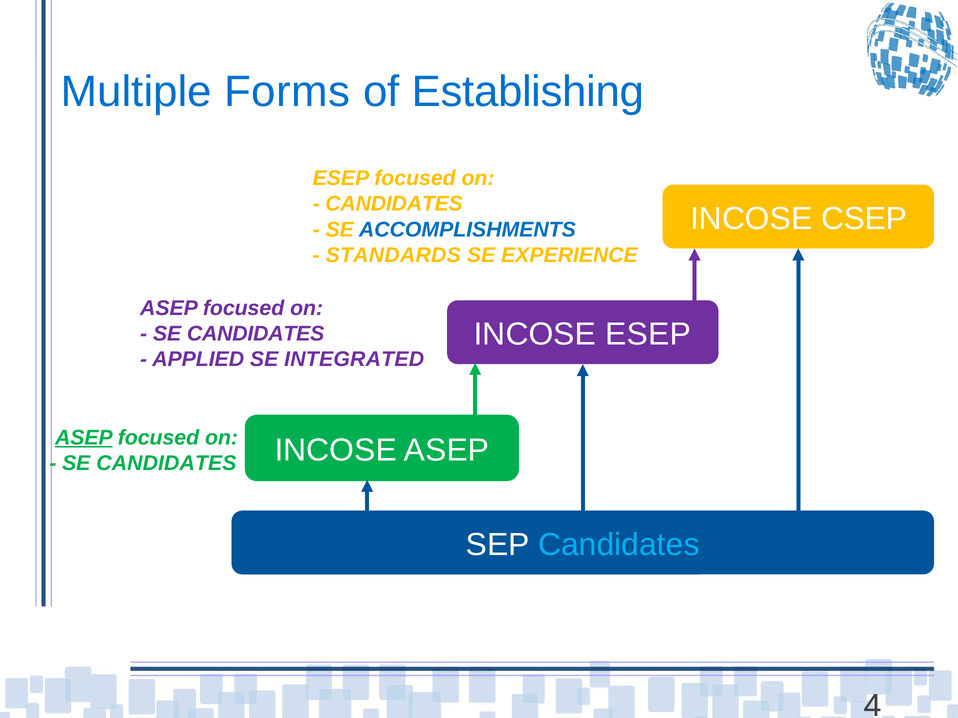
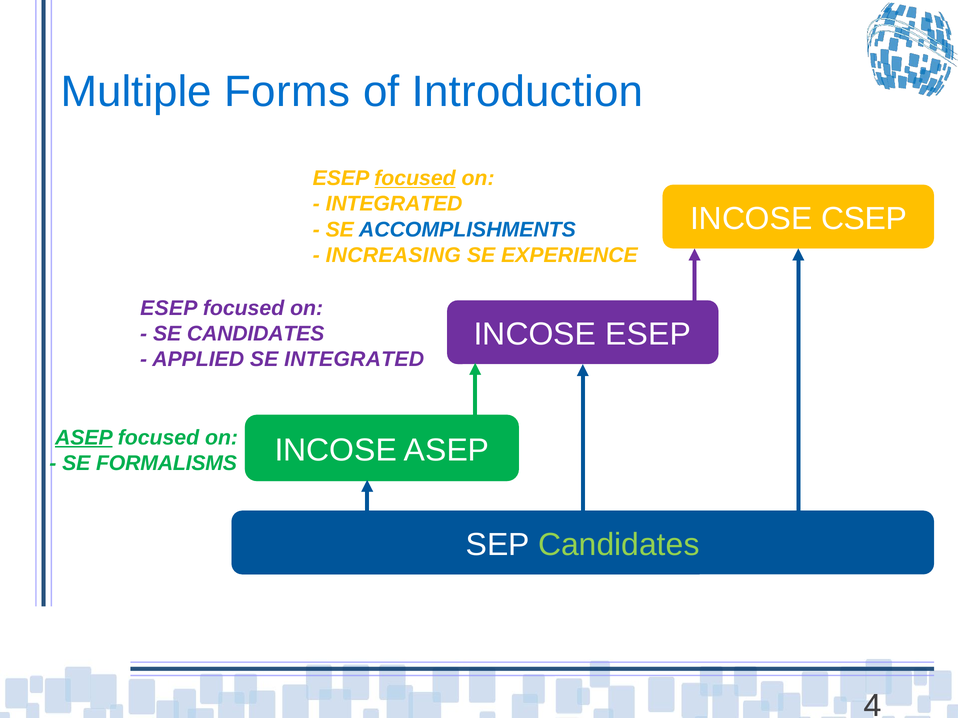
Establishing: Establishing -> Introduction (528, 92)
focused underline: none -> present (415, 179)
CANDIDATES: CANDIDATES -> INTEGRATED (394, 204)
STANDARDS: STANDARDS -> INCREASING (393, 255)
ASEP: ASEP -> ESEP (169, 308)
CANDIDATES: CANDIDATES -> FORMALISMS (167, 463)
Candidates colour: light blue -> light green (619, 545)
